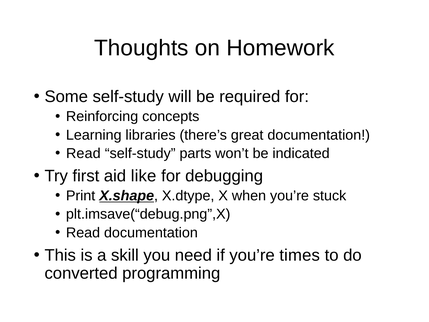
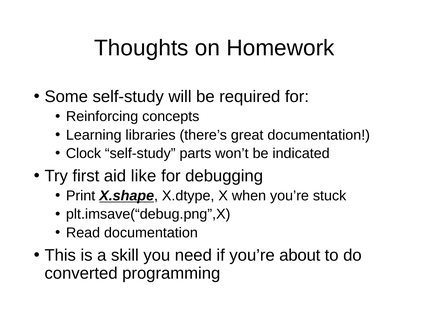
Read: Read -> Clock (83, 153)
times: times -> about (300, 255)
